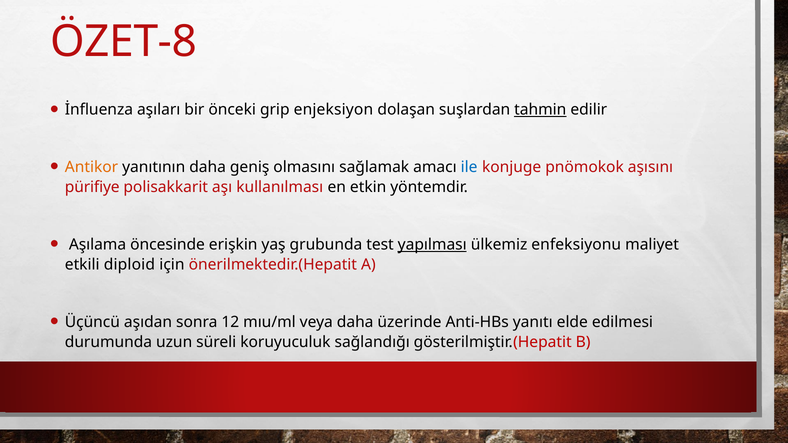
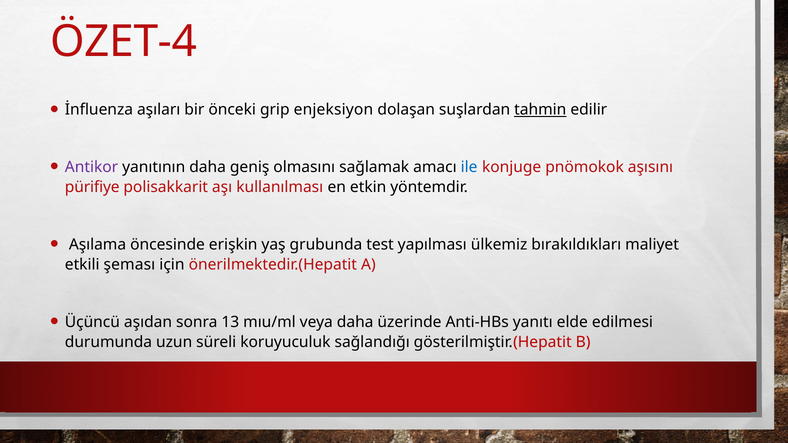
ÖZET-8: ÖZET-8 -> ÖZET-4 (124, 41)
Antikor colour: orange -> purple (92, 167)
yapılması underline: present -> none (432, 245)
enfeksiyonu: enfeksiyonu -> bırakıldıkları (576, 245)
diploid: diploid -> şeması (129, 265)
12: 12 -> 13 (230, 322)
